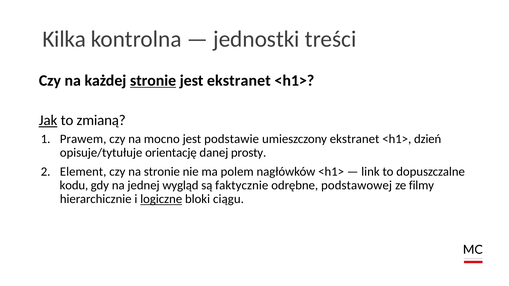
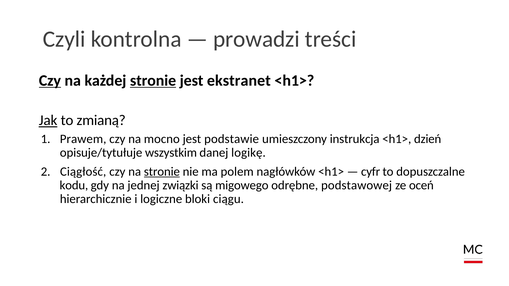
Kilka: Kilka -> Czyli (64, 39)
jednostki: jednostki -> prowadzi (256, 39)
Czy underline: none -> present (50, 81)
umieszczony ekstranet: ekstranet -> instrukcja (355, 139)
orientację: orientację -> wszystkim (171, 153)
prosty: prosty -> logikę (248, 153)
Element: Element -> Ciągłość (83, 172)
stronie underline: none -> present (162, 172)
link: link -> cyfr (371, 172)
wygląd: wygląd -> związki (180, 186)
faktycznie: faktycznie -> migowego (242, 186)
filmy: filmy -> oceń (421, 186)
logiczne underline: present -> none (161, 199)
